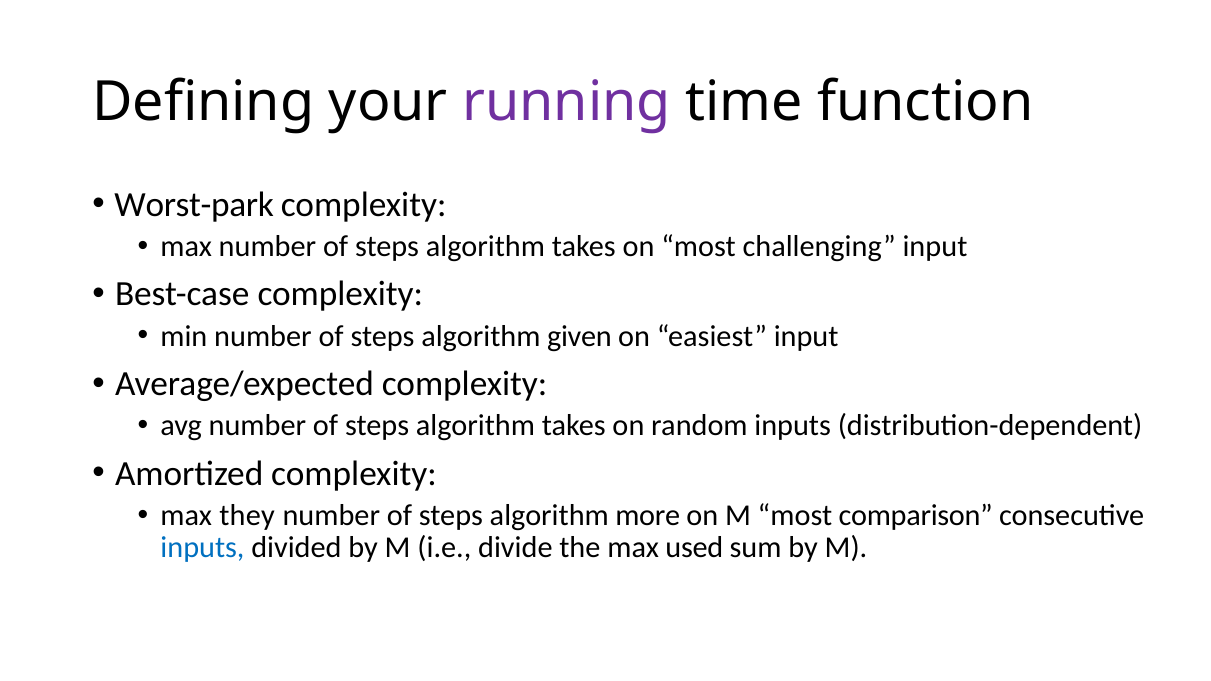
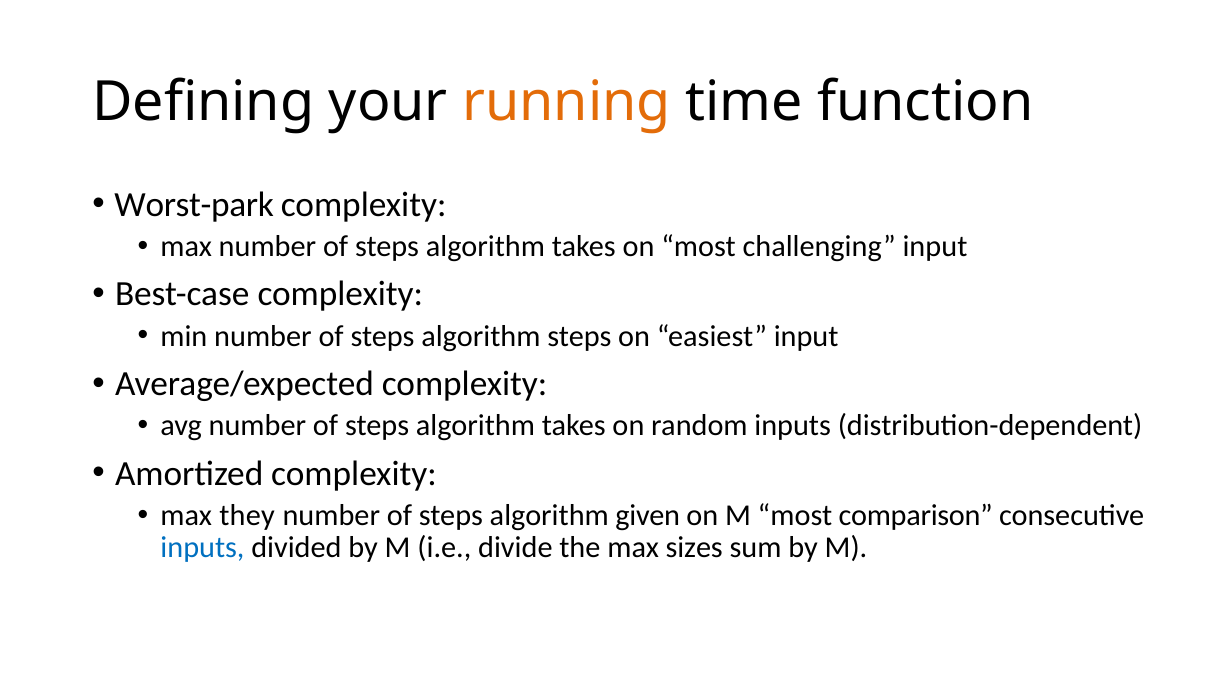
running colour: purple -> orange (567, 102)
algorithm given: given -> steps (579, 336)
more: more -> given (648, 515)
used: used -> sizes (694, 548)
